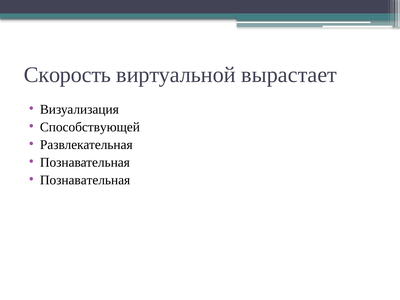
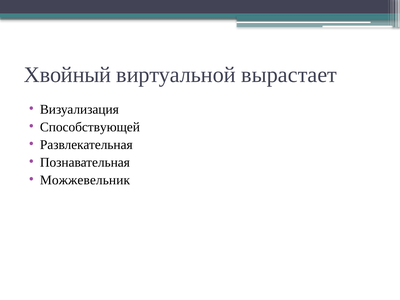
Скорость: Скорость -> Хвойный (67, 75)
Познавательная: Познавательная -> Можжевельник (85, 180)
